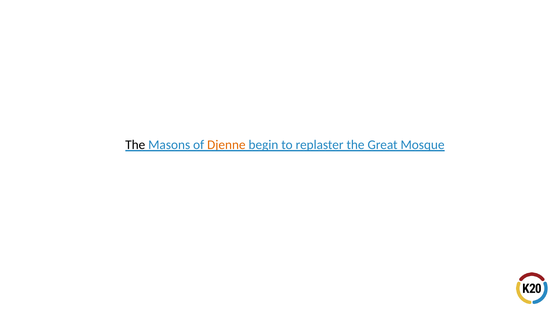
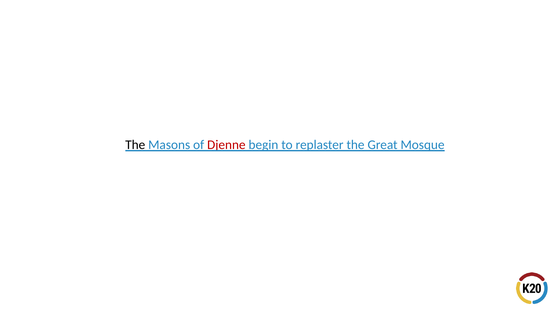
Djenne colour: orange -> red (226, 145)
